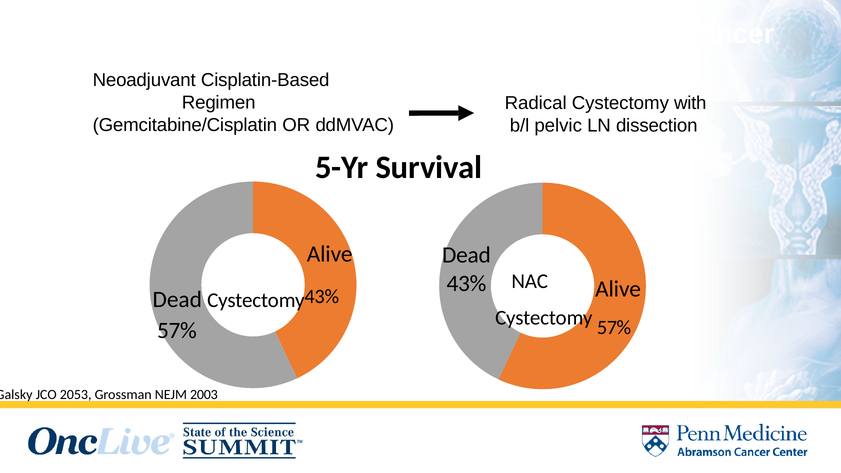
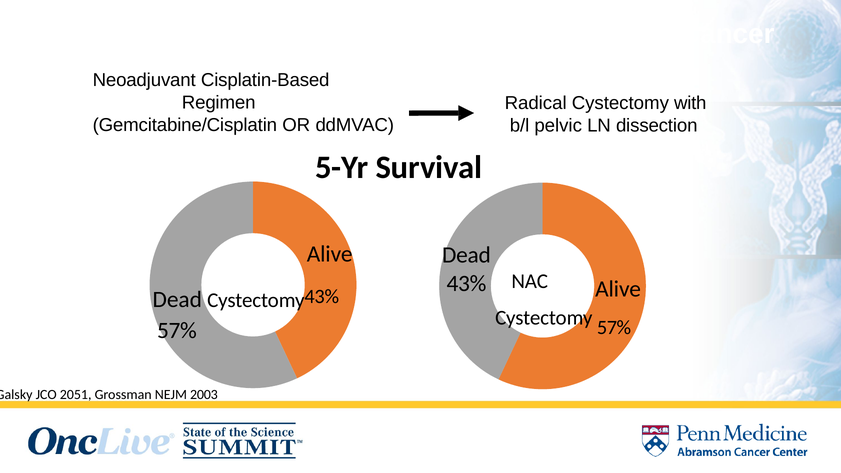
2053: 2053 -> 2051 (76, 395)
